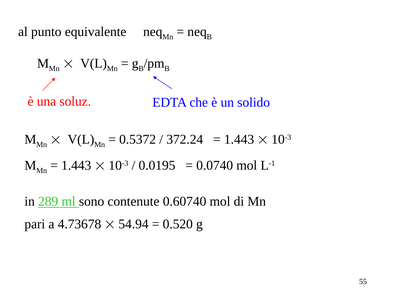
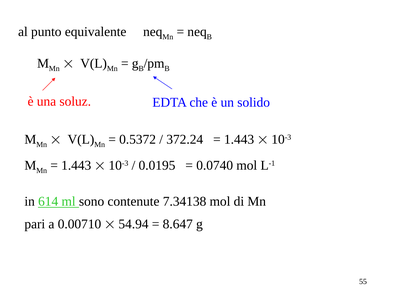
289: 289 -> 614 (48, 201)
0.60740: 0.60740 -> 7.34138 (185, 201)
4.73678: 4.73678 -> 0.00710 (79, 224)
0.520: 0.520 -> 8.647 (178, 224)
